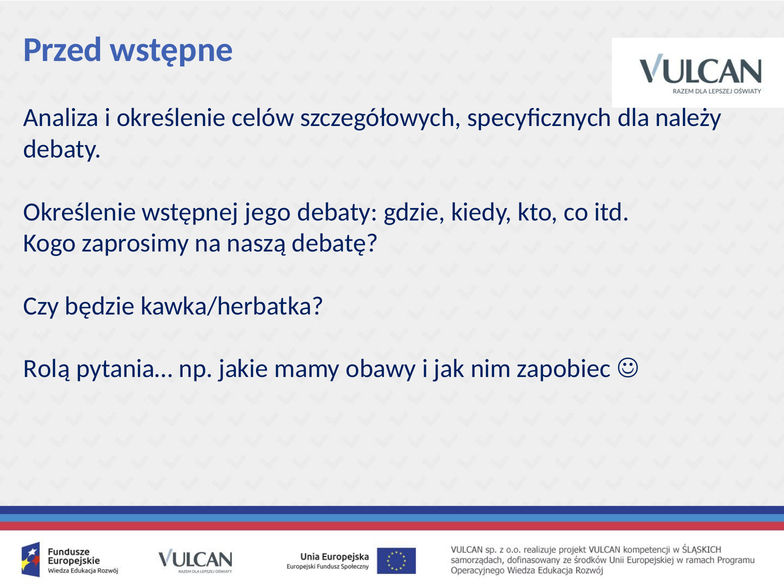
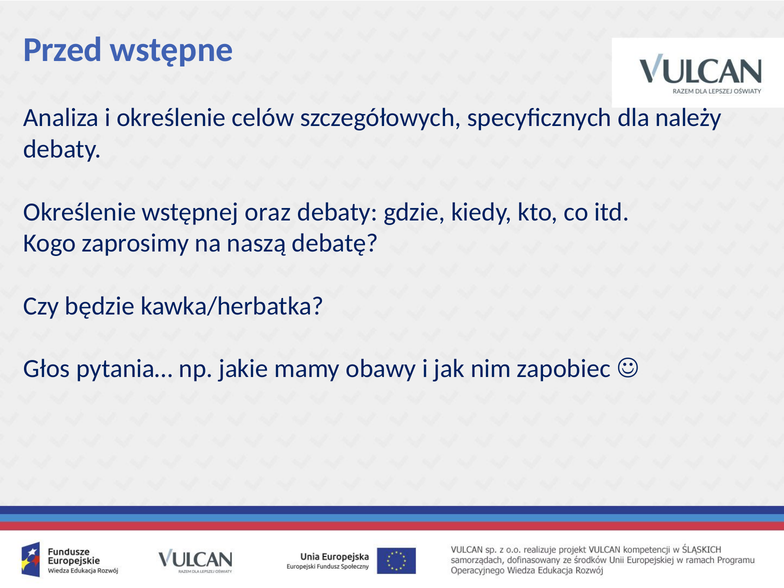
jego: jego -> oraz (268, 212)
Rolą: Rolą -> Głos (47, 369)
